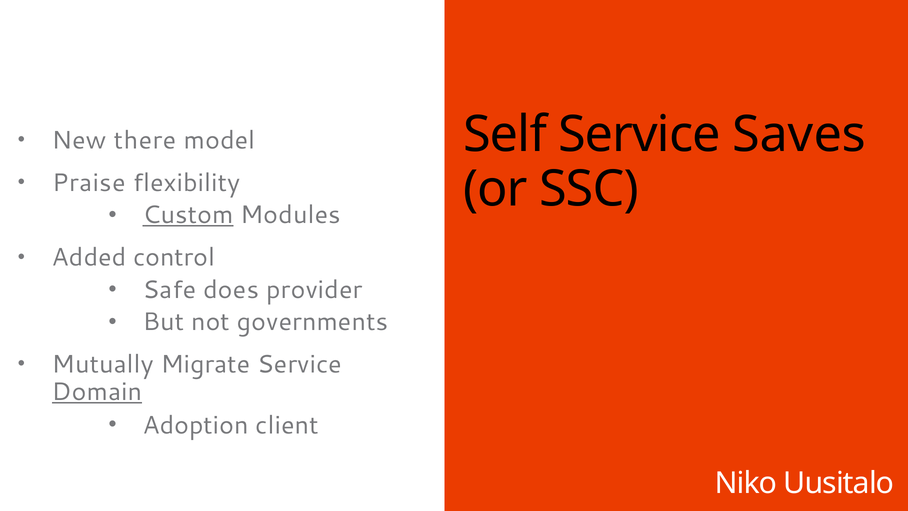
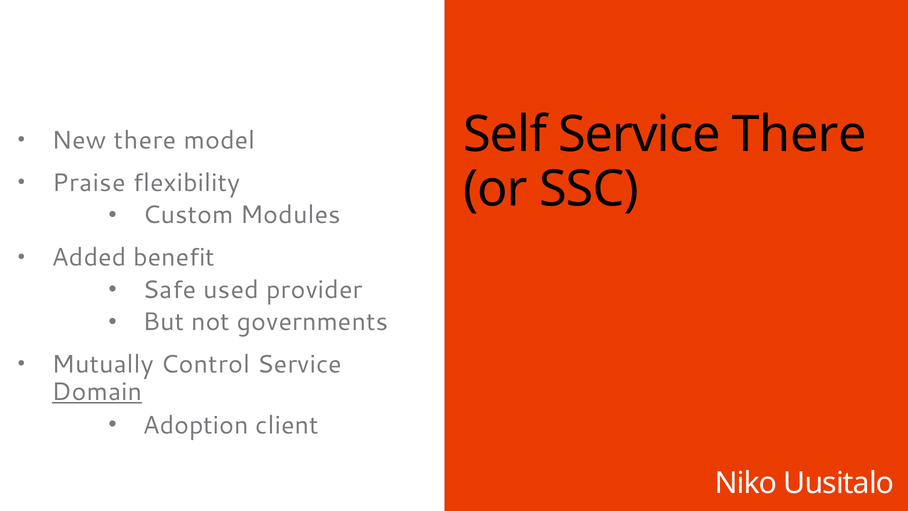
Service Saves: Saves -> There (799, 135)
Custom underline: present -> none (188, 215)
control: control -> benefit (174, 257)
does: does -> used (231, 290)
Migrate: Migrate -> Control (205, 364)
